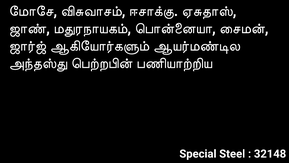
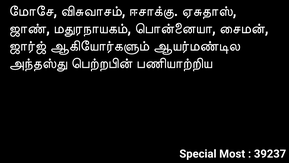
Steel: Steel -> Most (232, 153)
32148: 32148 -> 39237 (270, 153)
